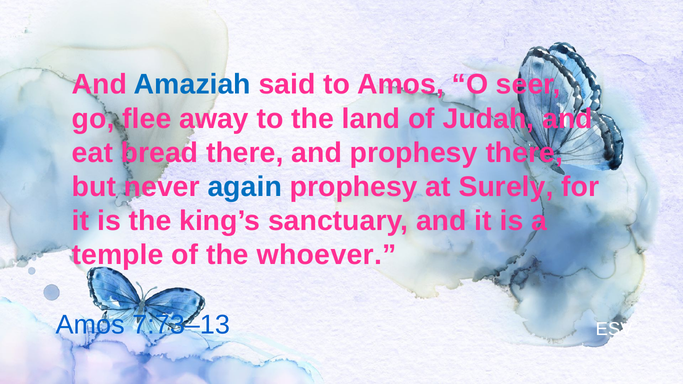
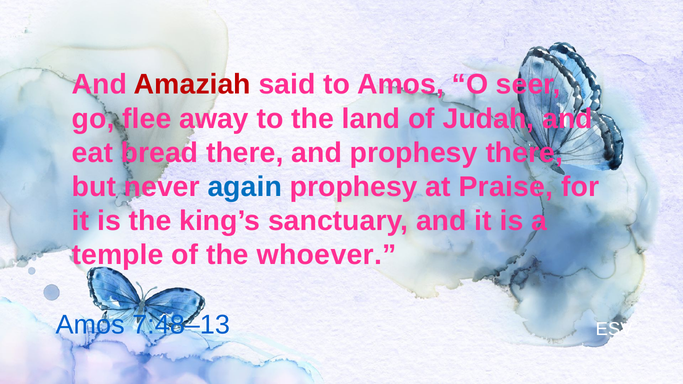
Amaziah colour: blue -> red (192, 85)
Surely: Surely -> Praise (506, 187)
7:73–13: 7:73–13 -> 7:48–13 (181, 325)
